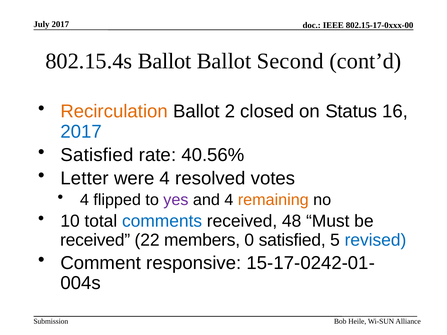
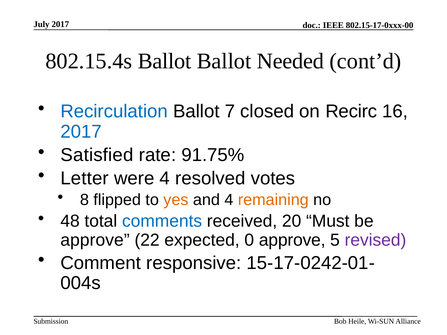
Second: Second -> Needed (290, 61)
Recirculation colour: orange -> blue (114, 112)
2: 2 -> 7 (230, 112)
Status: Status -> Recirc (351, 112)
40.56%: 40.56% -> 91.75% (213, 155)
4: 4 -> 8 (84, 200)
yes colour: purple -> orange (176, 200)
10: 10 -> 48 (70, 221)
48: 48 -> 20 (292, 221)
received: received -> approve (95, 240)
members: members -> expected (202, 240)
0 satisfied: satisfied -> approve (292, 240)
revised colour: blue -> purple (375, 240)
